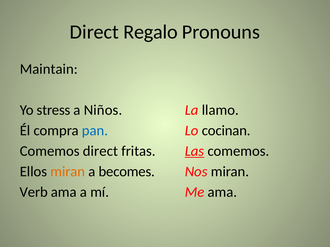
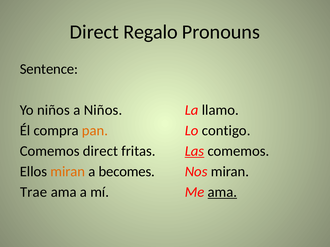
Maintain: Maintain -> Sentence (49, 69)
Yo stress: stress -> niños (53, 110)
pan colour: blue -> orange (95, 131)
cocinan: cocinan -> contigo (226, 131)
Verb: Verb -> Trae (34, 192)
ama underline: none -> present (222, 192)
